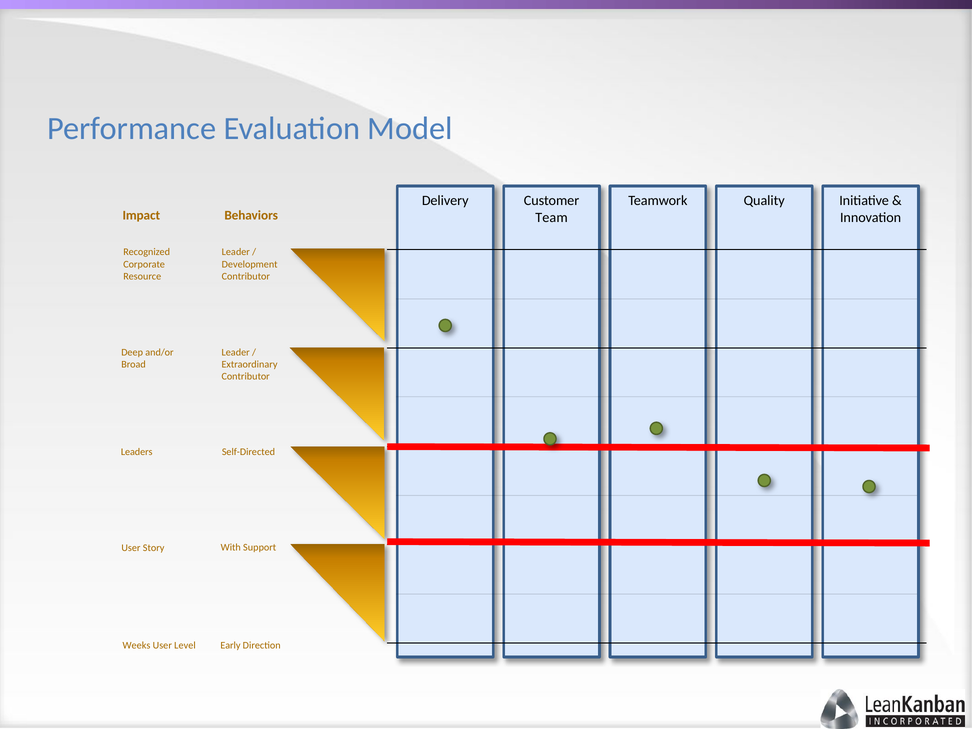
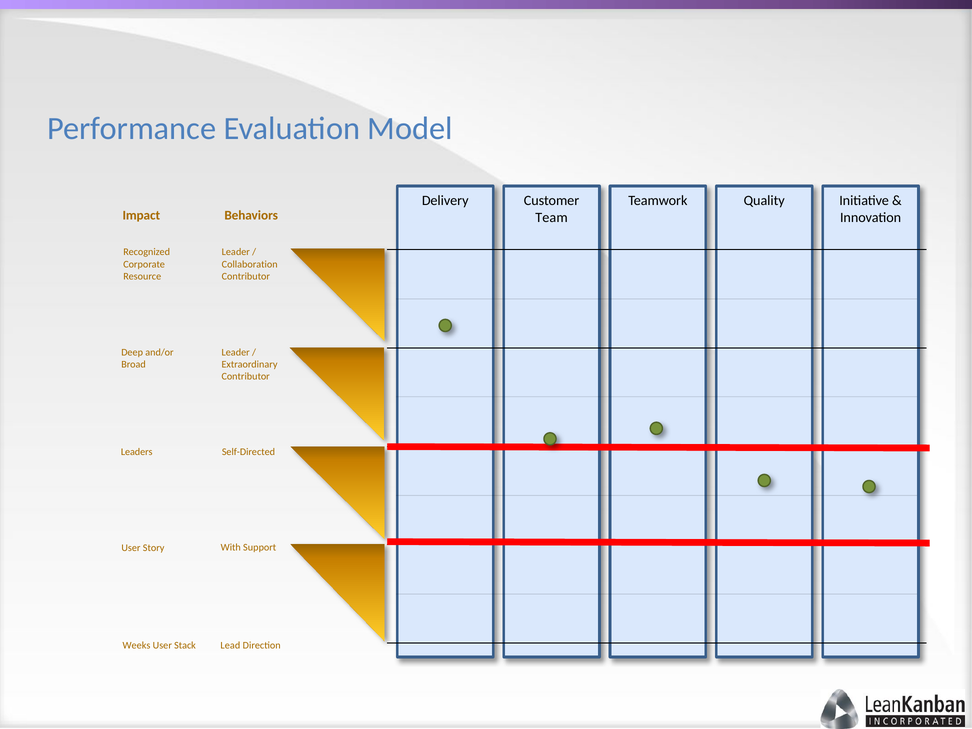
Development: Development -> Collaboration (250, 264)
Level: Level -> Stack (185, 645)
Early: Early -> Lead (230, 645)
